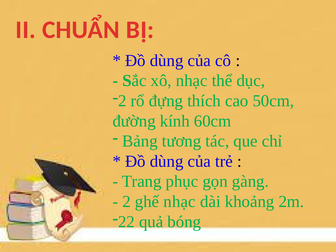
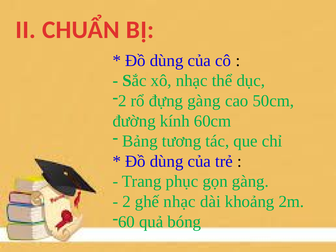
đựng thích: thích -> gàng (204, 101)
22: 22 -> 60 (126, 222)
